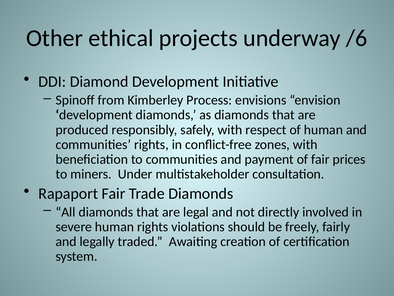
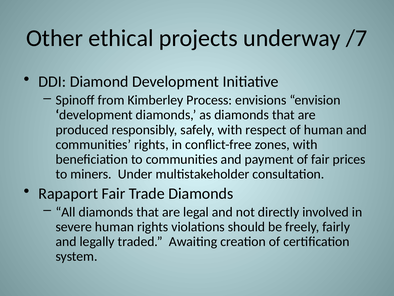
/6: /6 -> /7 (357, 38)
